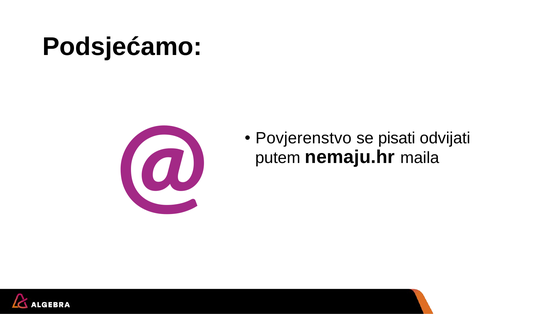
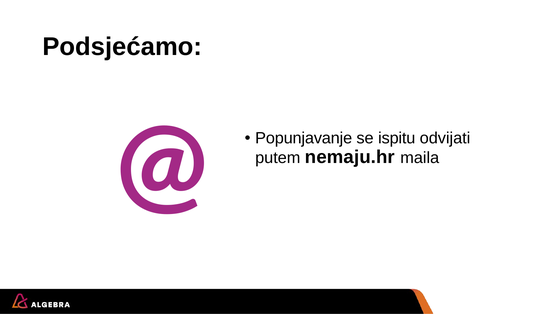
Povjerenstvo: Povjerenstvo -> Popunjavanje (304, 138)
pisati: pisati -> ispitu (397, 138)
